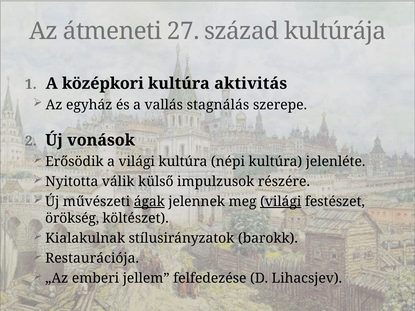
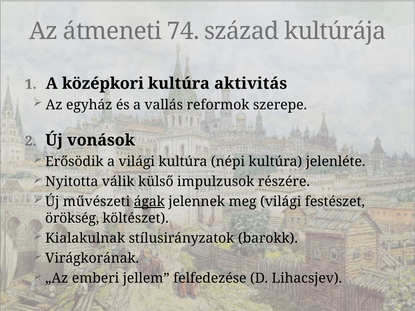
27: 27 -> 74 (183, 31)
stagnálás: stagnálás -> reformok (218, 105)
világi underline: present -> none (281, 202)
Restaurációja: Restaurációja -> Virágkorának (92, 258)
